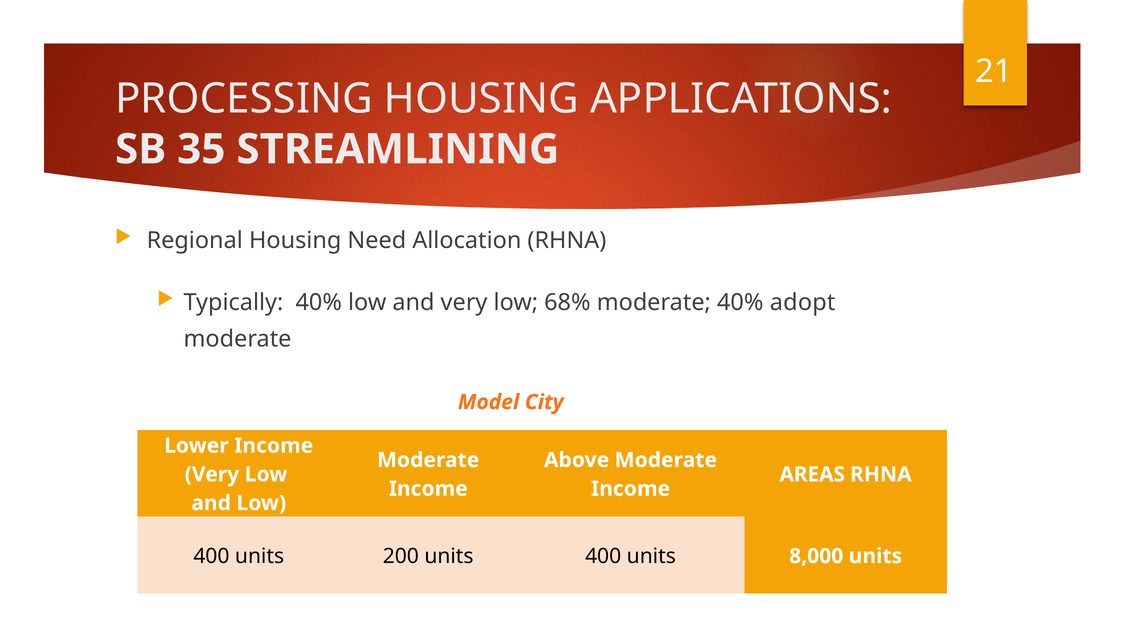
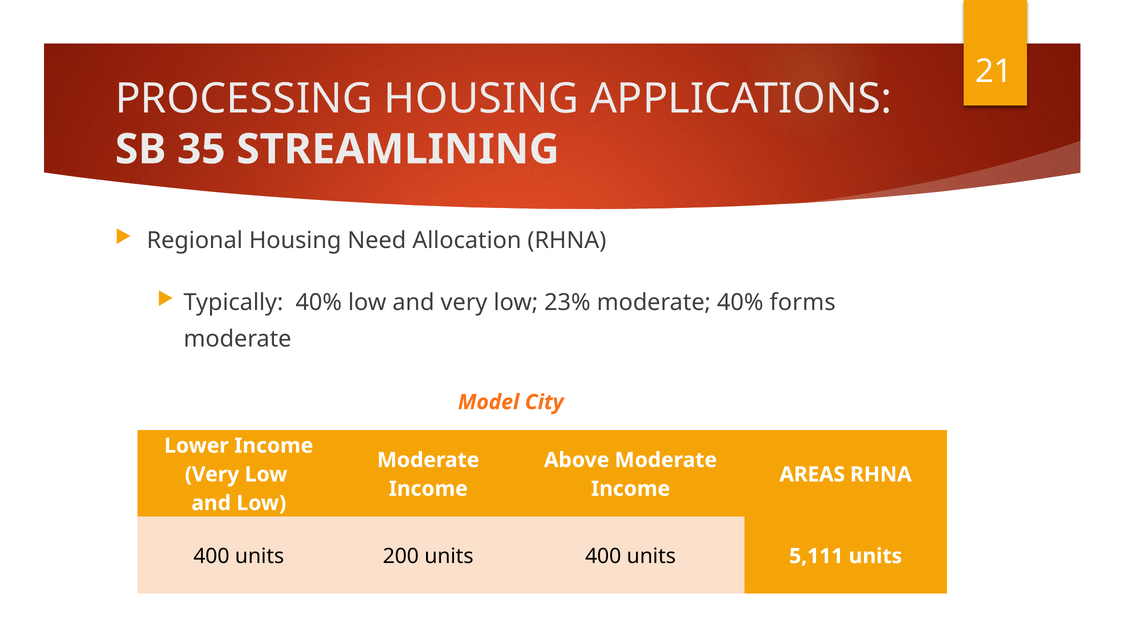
68%: 68% -> 23% (567, 302)
adopt: adopt -> forms (803, 302)
8,000: 8,000 -> 5,111 (816, 556)
